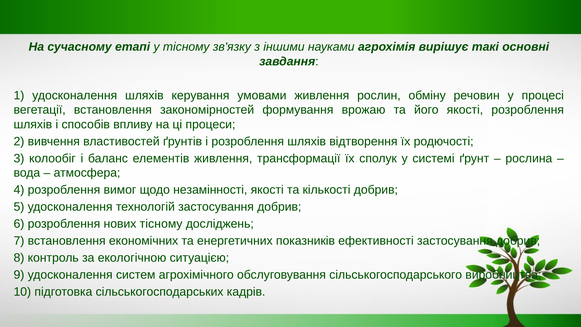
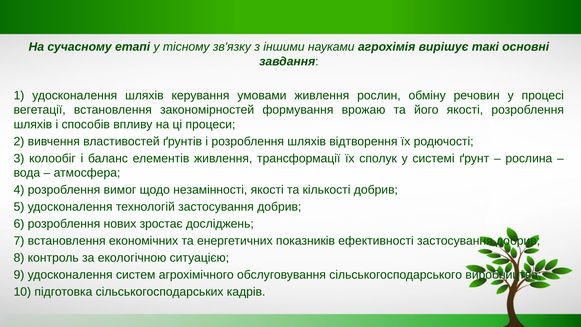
нових тісному: тісному -> зростає (161, 224)
